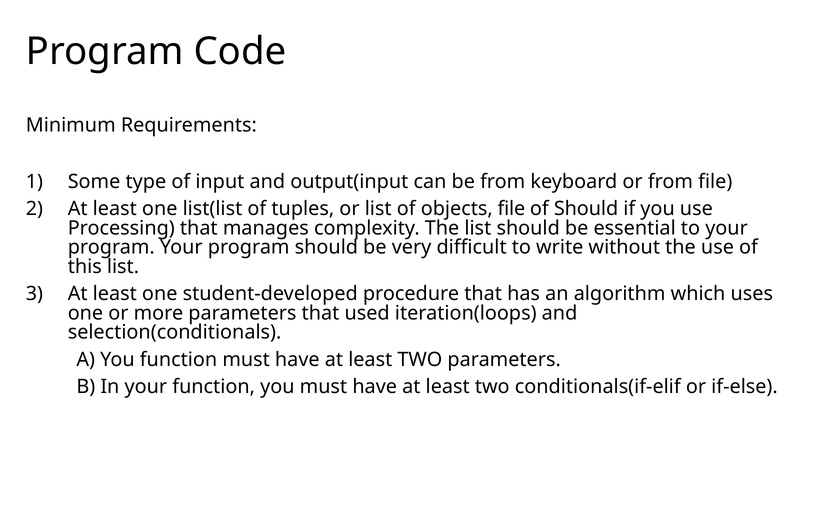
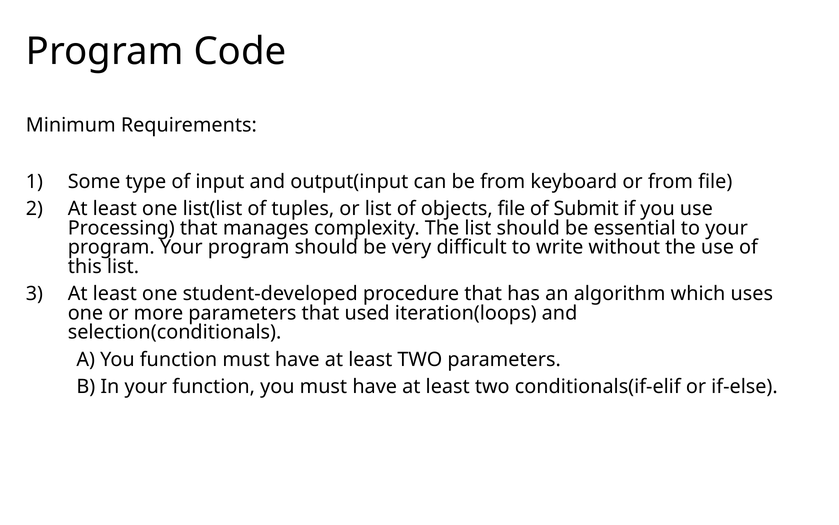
of Should: Should -> Submit (586, 209)
